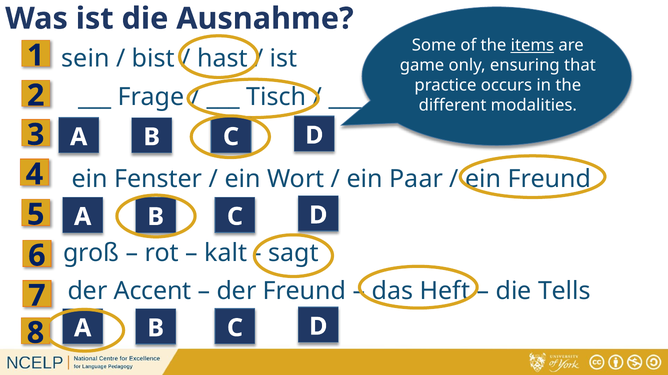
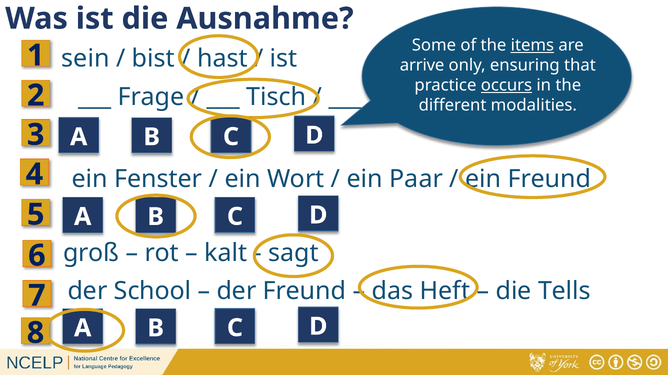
game: game -> arrive (422, 65)
occurs underline: none -> present (506, 85)
Accent: Accent -> School (153, 292)
